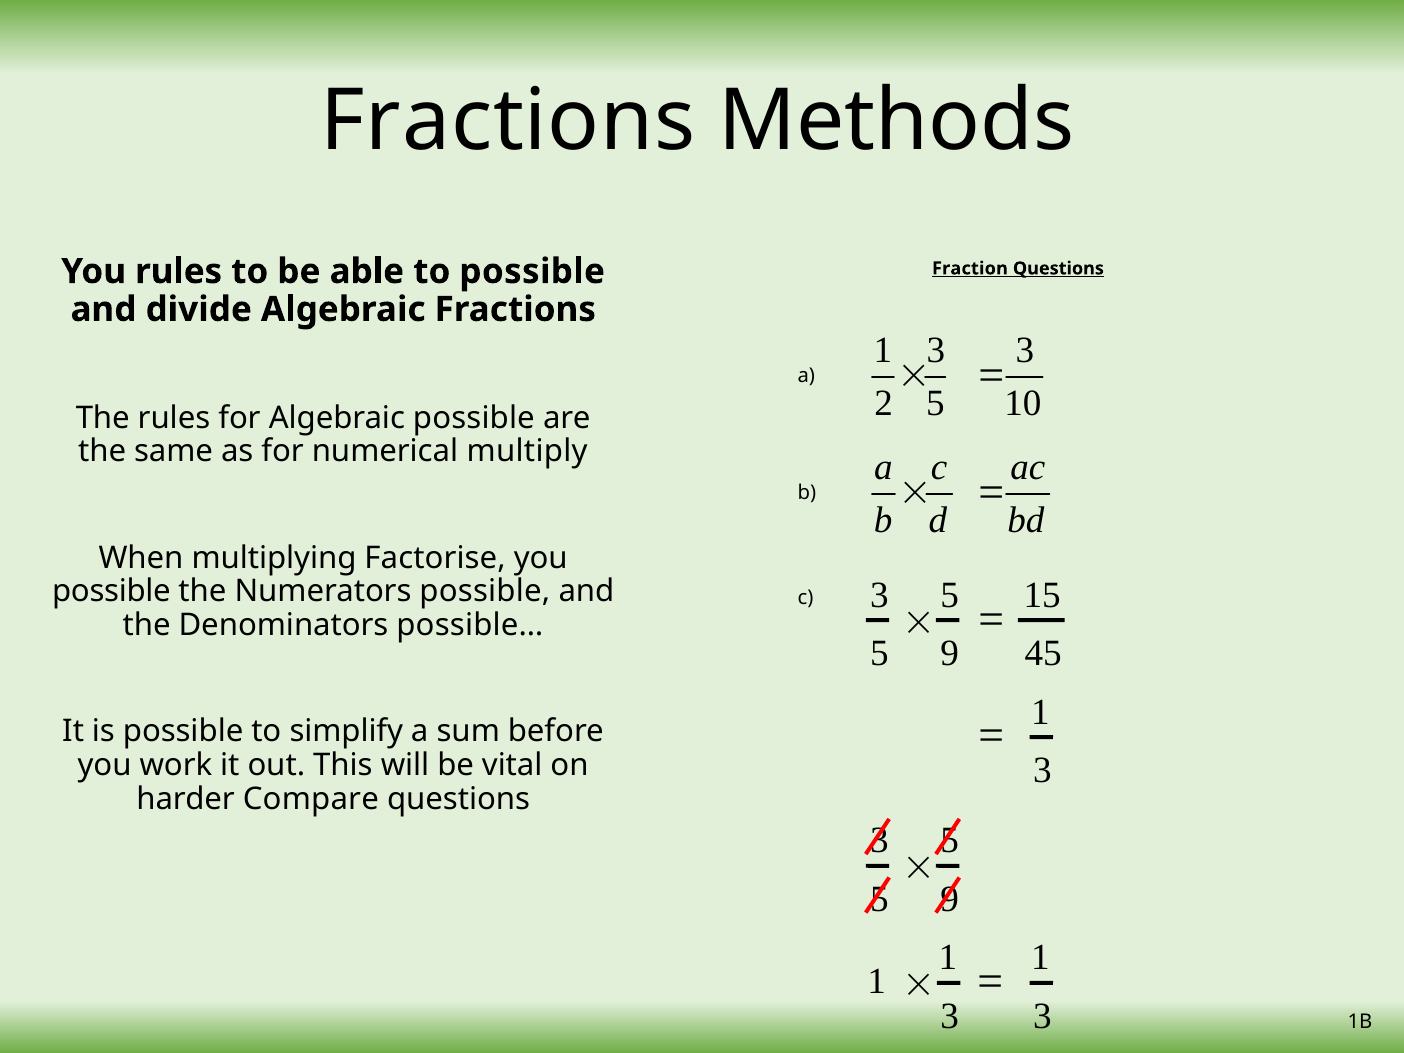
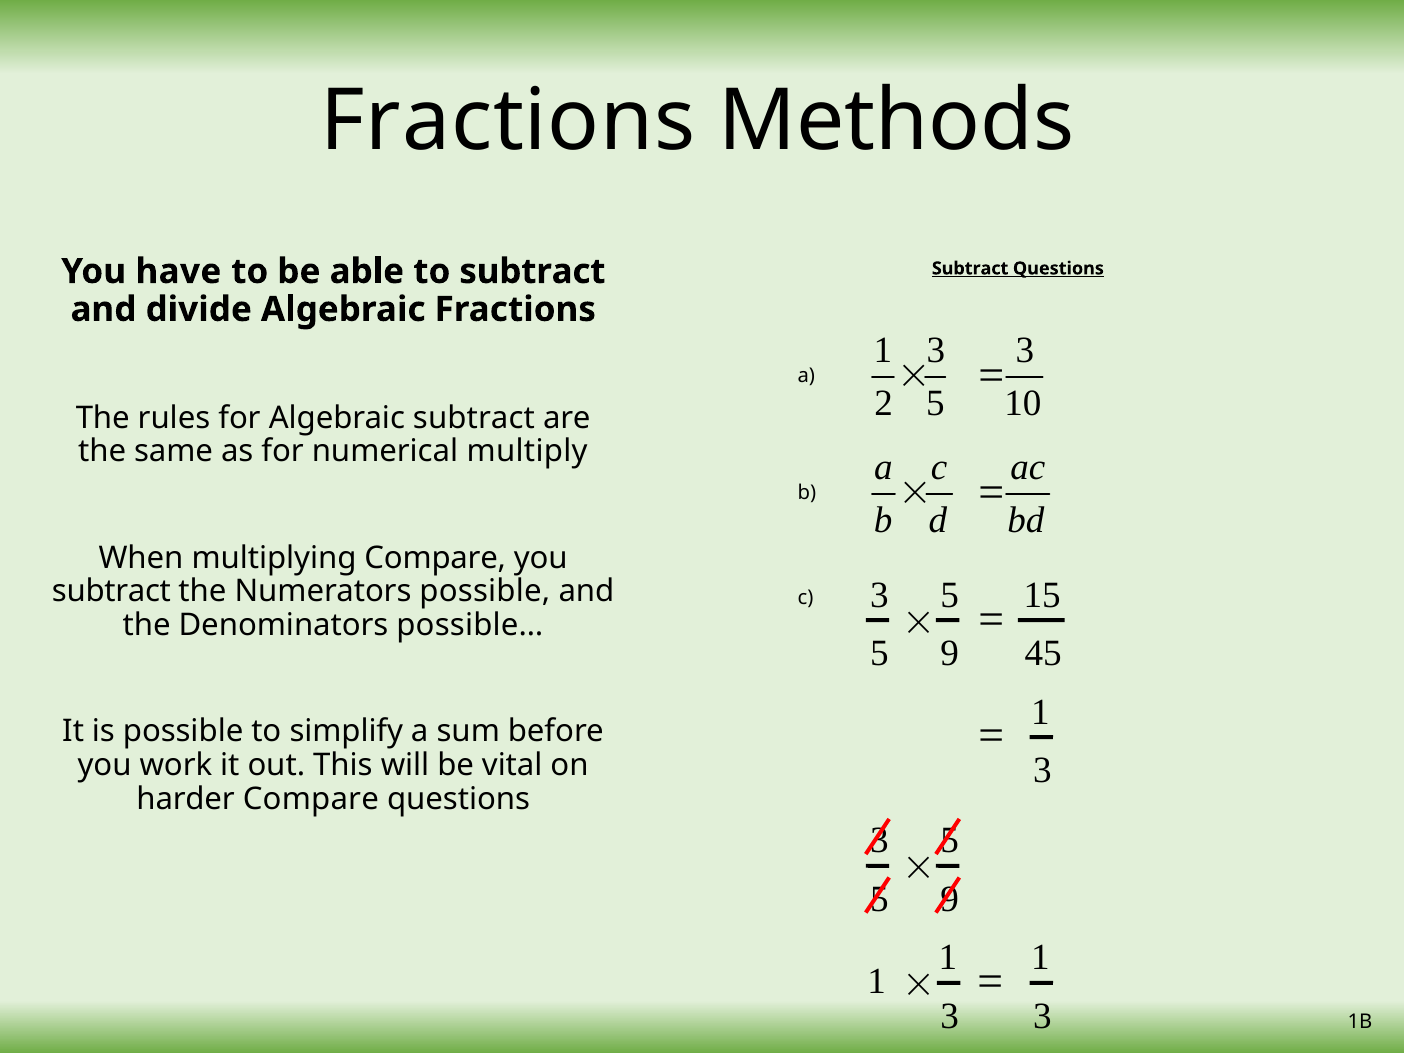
Fraction: Fraction -> Subtract (970, 268)
You rules: rules -> have (178, 271)
to possible: possible -> subtract (532, 271)
Algebraic possible: possible -> subtract (474, 418)
multiplying Factorise: Factorise -> Compare (435, 558)
possible: possible -> subtract (111, 592)
